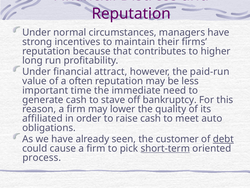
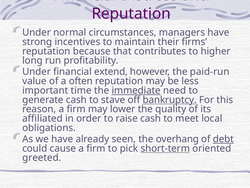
attract: attract -> extend (111, 72)
immediate underline: none -> present (136, 90)
bankruptcy underline: none -> present (170, 100)
auto: auto -> local (212, 118)
customer: customer -> overhang (177, 139)
process: process -> greeted (42, 157)
